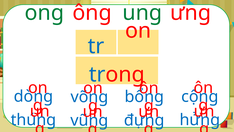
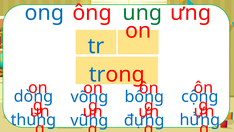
ong colour: green -> blue (44, 13)
